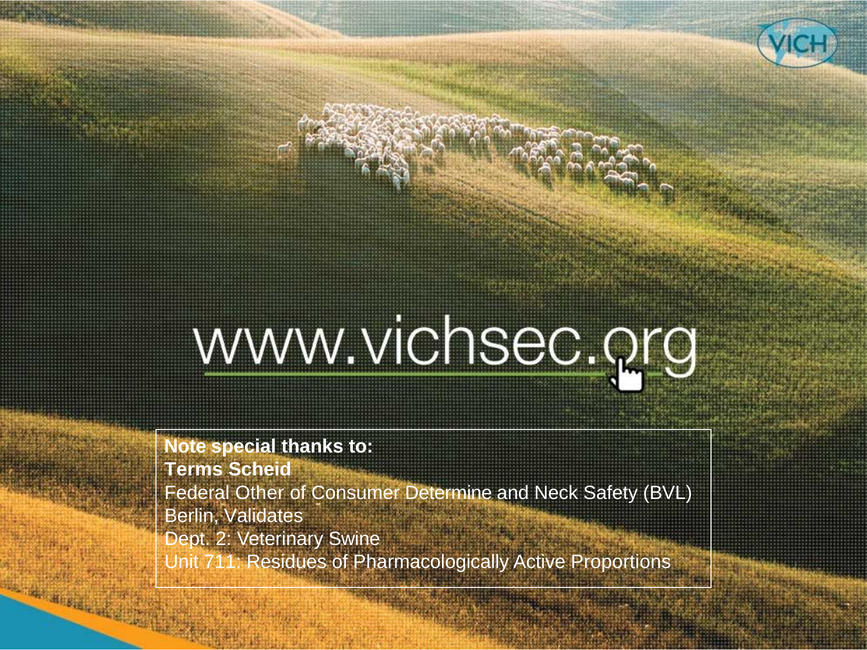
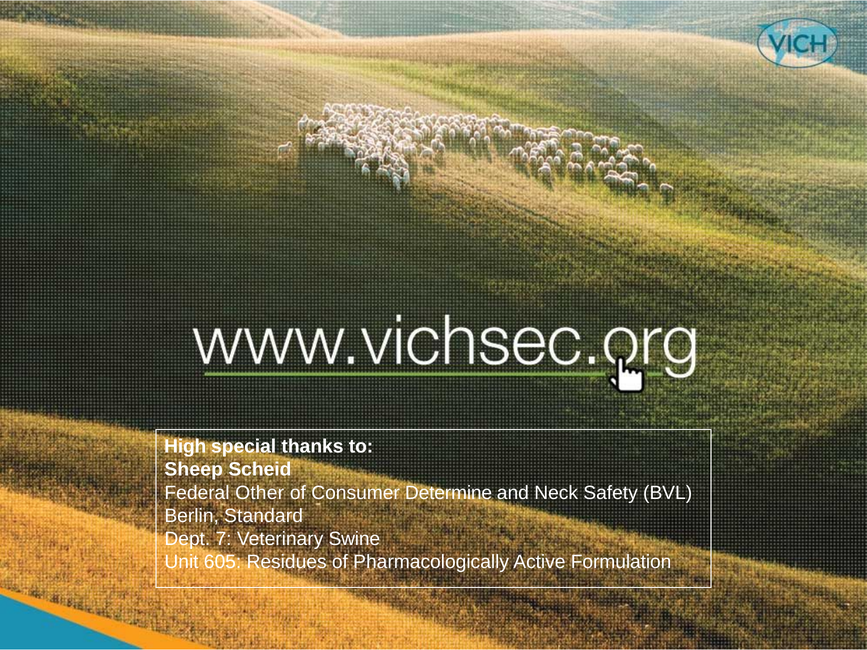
Note: Note -> High (185, 447)
Terms: Terms -> Sheep (194, 470)
Validates: Validates -> Standard (264, 516)
2: 2 -> 7 (224, 539)
711: 711 -> 605 (223, 562)
Proportions: Proportions -> Formulation (621, 562)
